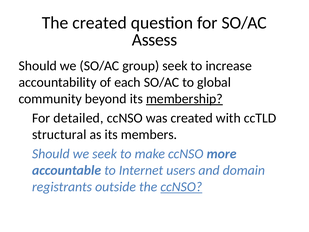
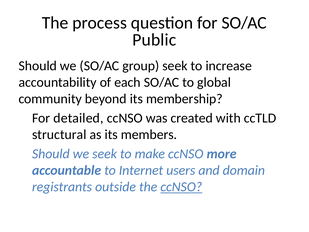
The created: created -> process (100, 23)
Assess: Assess -> Public (154, 40)
membership underline: present -> none (184, 99)
